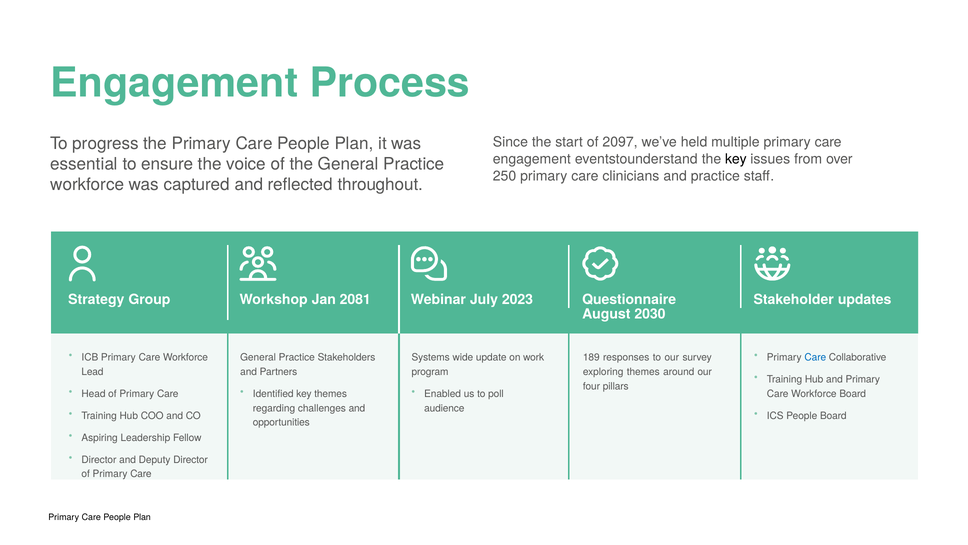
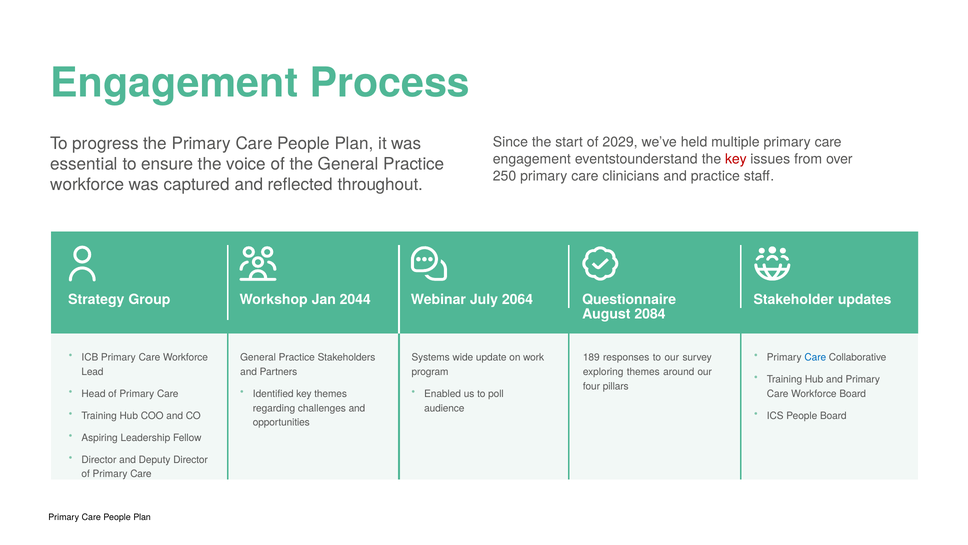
2097: 2097 -> 2029 (620, 142)
key colour: black -> red (736, 159)
2081: 2081 -> 2044 (355, 299)
2023: 2023 -> 2064 (517, 299)
2030: 2030 -> 2084 (650, 314)
